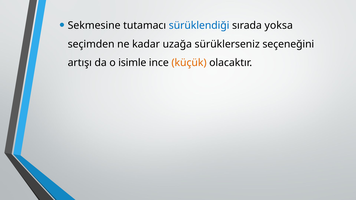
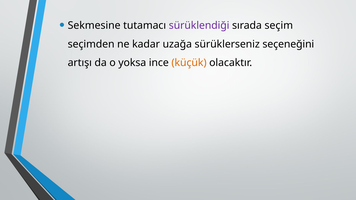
sürüklendiği colour: blue -> purple (199, 26)
yoksa: yoksa -> seçim (279, 26)
isimle: isimle -> yoksa (132, 63)
